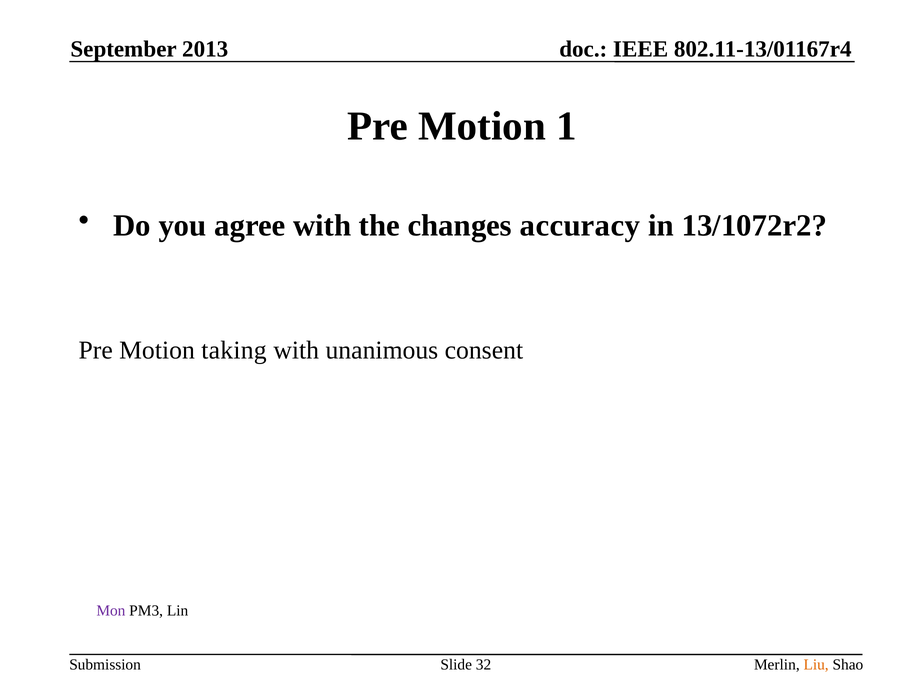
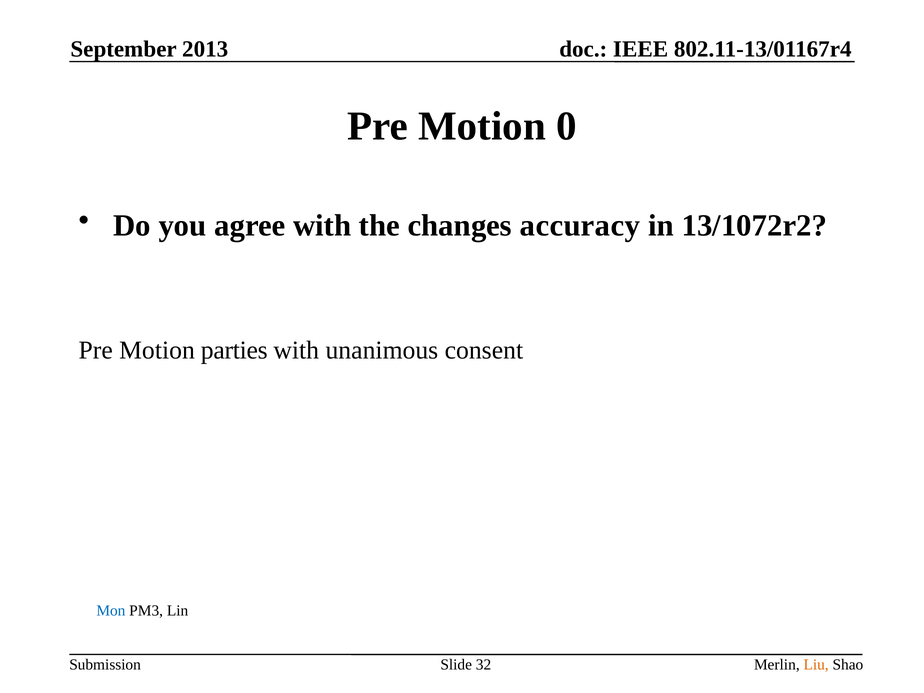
1: 1 -> 0 (566, 126)
taking: taking -> parties (234, 350)
Mon colour: purple -> blue (111, 611)
